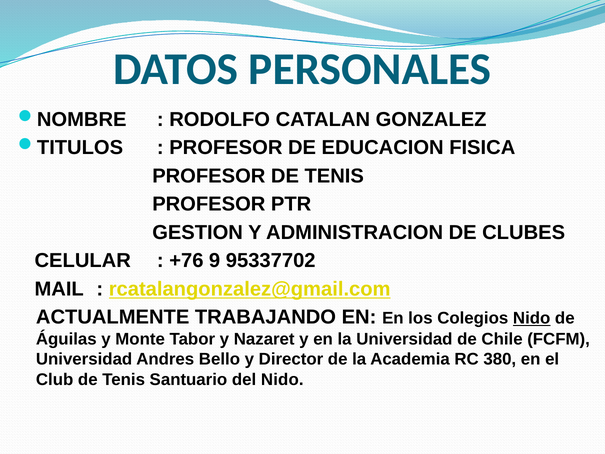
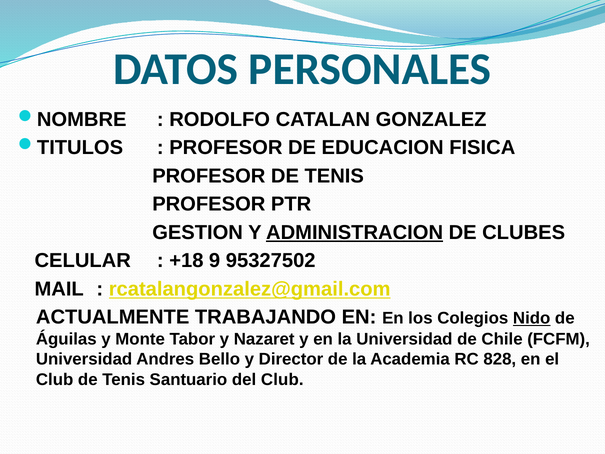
ADMINISTRACION underline: none -> present (355, 232)
+76: +76 -> +18 (186, 261)
95337702: 95337702 -> 95327502 (271, 261)
380: 380 -> 828 (500, 359)
del Nido: Nido -> Club (282, 379)
